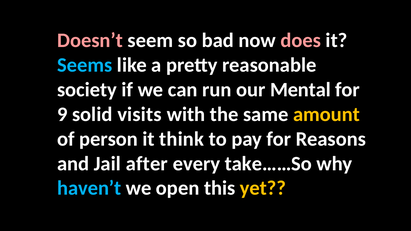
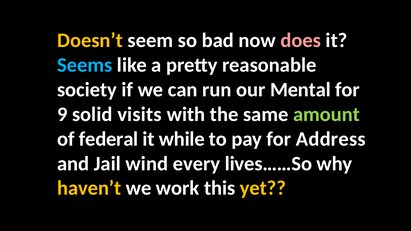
Doesn’t colour: pink -> yellow (90, 40)
amount colour: yellow -> light green (327, 114)
person: person -> federal (109, 139)
think: think -> while (182, 139)
Reasons: Reasons -> Address (331, 139)
after: after -> wind (147, 164)
take……So: take……So -> lives……So (268, 164)
haven’t colour: light blue -> yellow (89, 188)
open: open -> work (178, 188)
